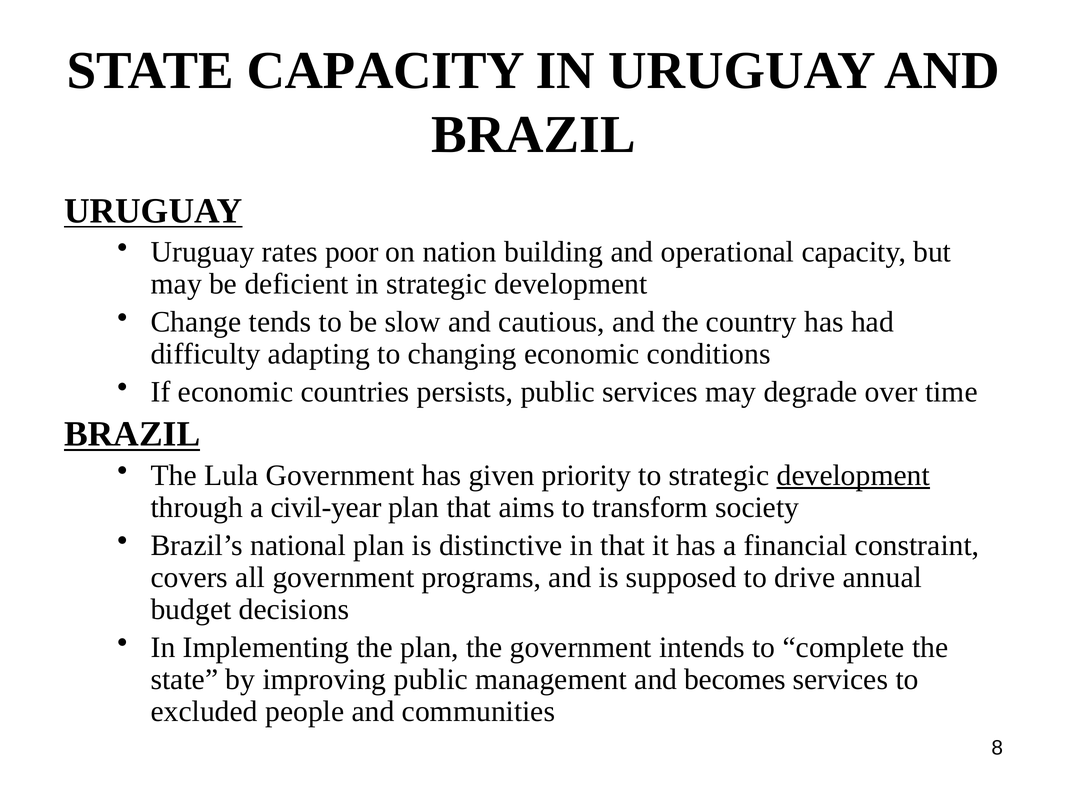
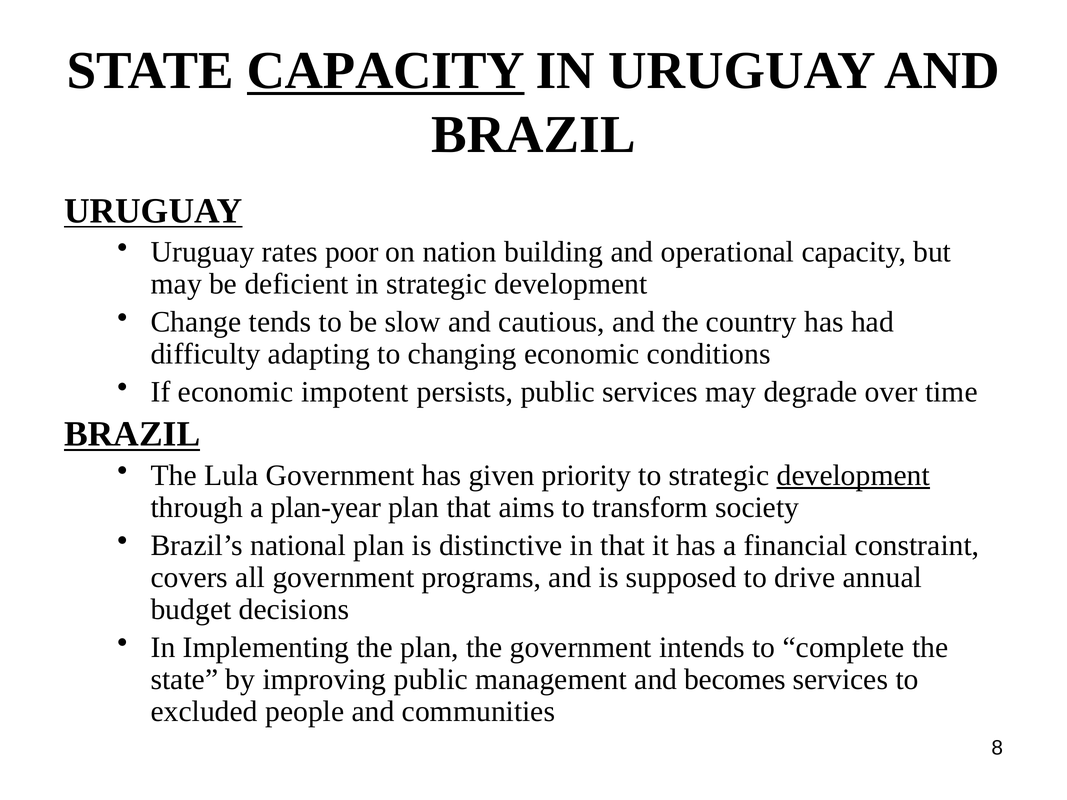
CAPACITY underline: none -> present (386, 70)
countries: countries -> impotent (355, 392)
civil-year: civil-year -> plan-year (326, 508)
